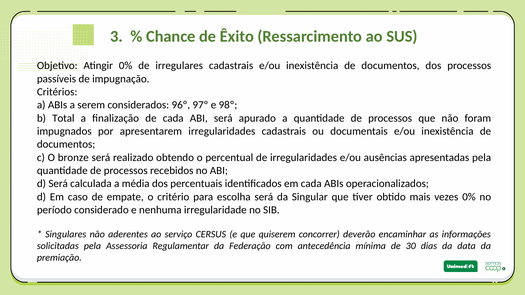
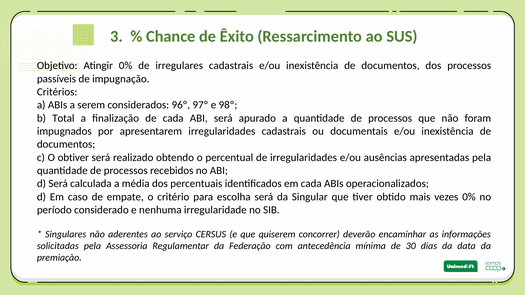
bronze: bronze -> obtiver (73, 158)
